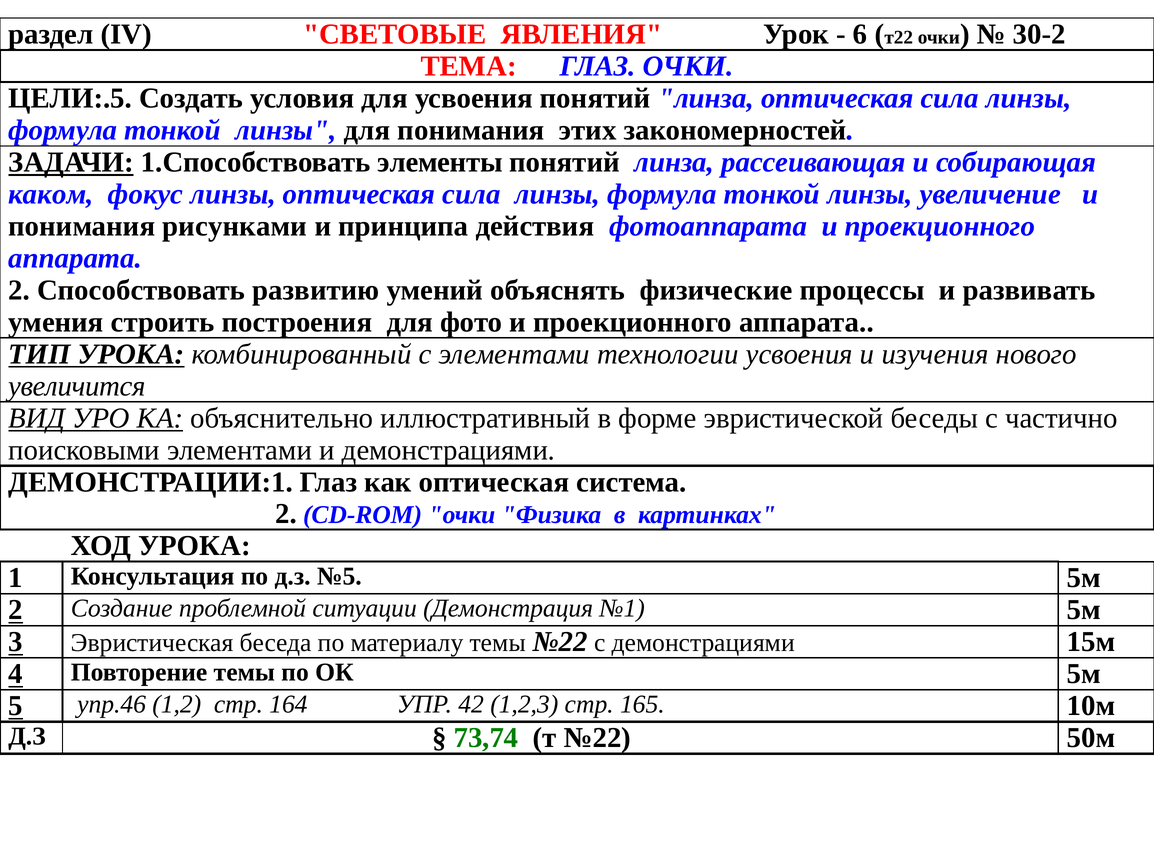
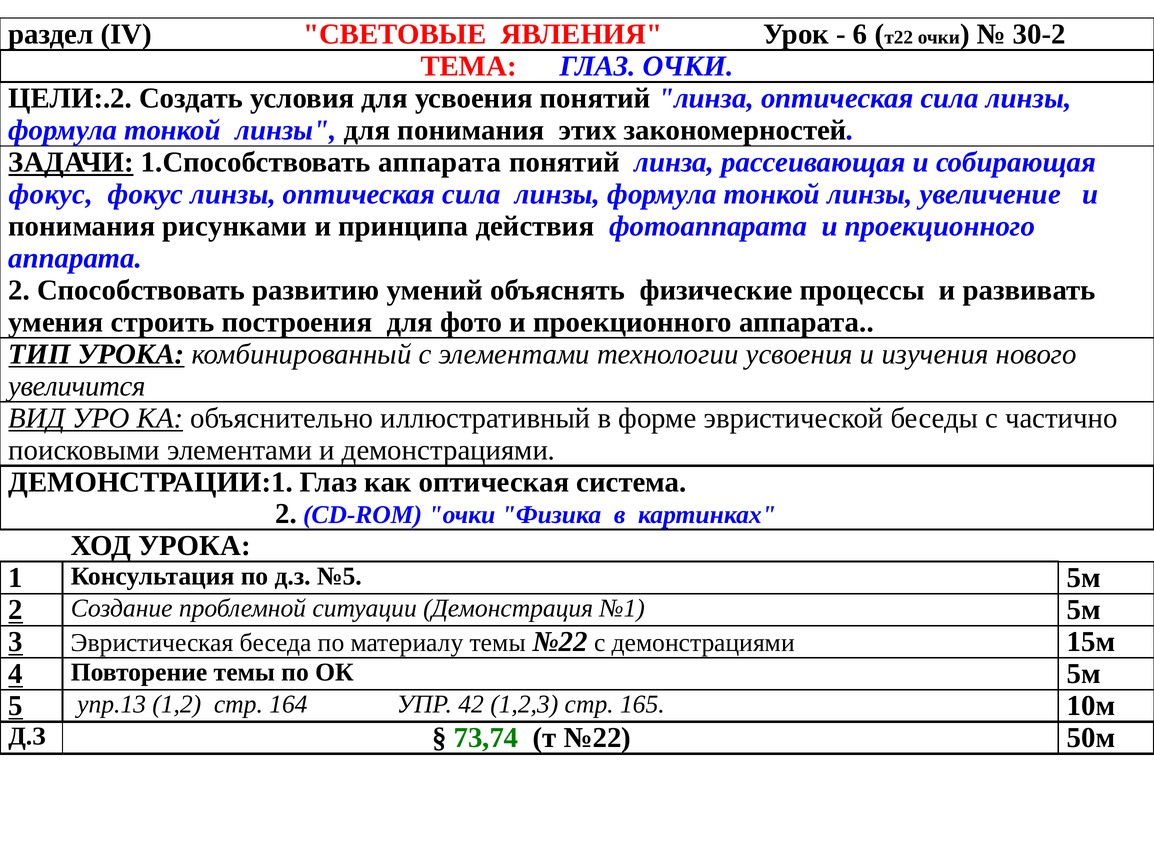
ЦЕЛИ:.5: ЦЕЛИ:.5 -> ЦЕЛИ:.2 (70, 98)
1.Способствовать элементы: элементы -> аппарата (440, 162)
каком: каком -> фокус (51, 194)
упр.46: упр.46 -> упр.13 (112, 704)
